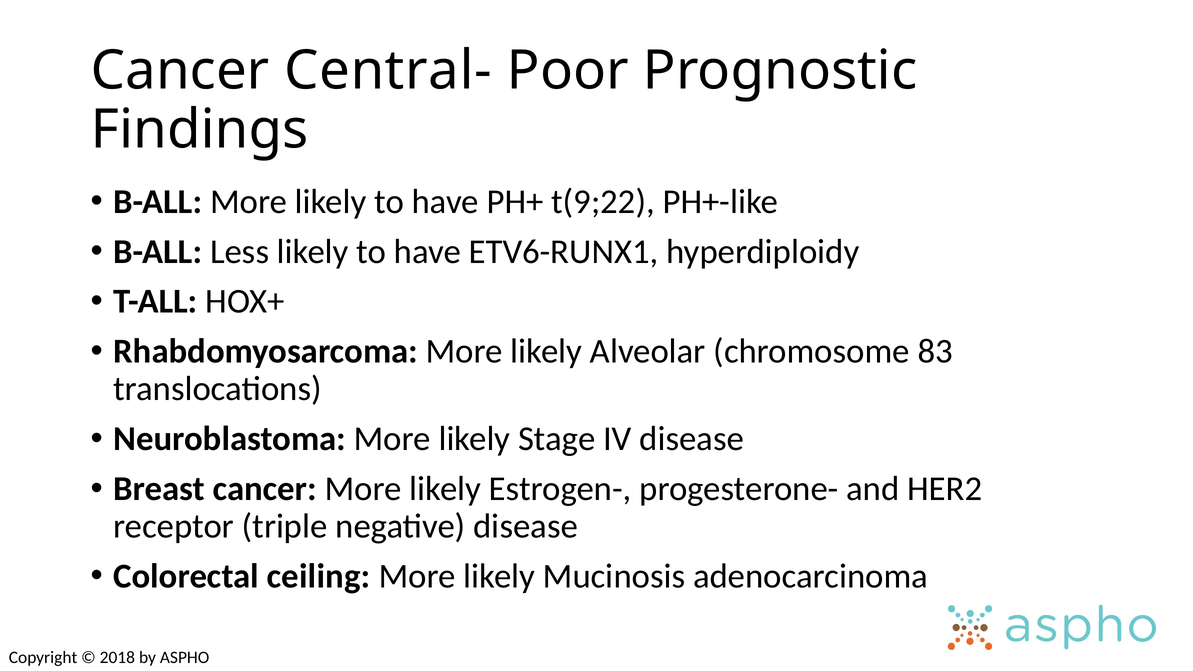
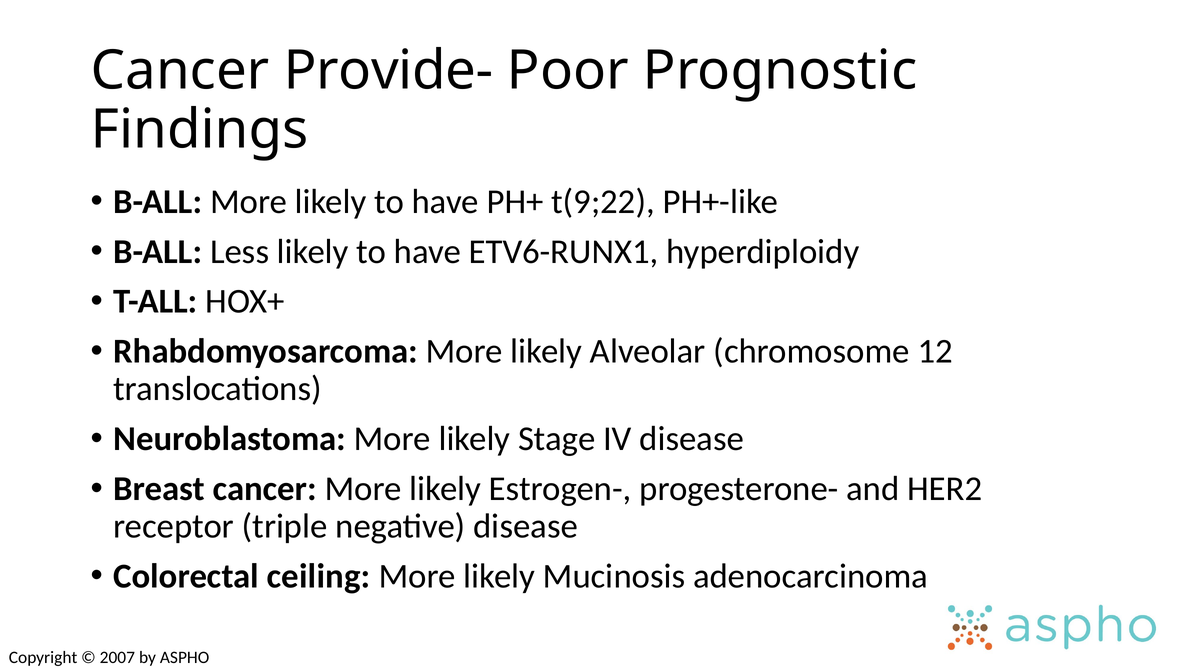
Central-: Central- -> Provide- (388, 71)
83: 83 -> 12 (935, 351)
2018: 2018 -> 2007 (117, 658)
